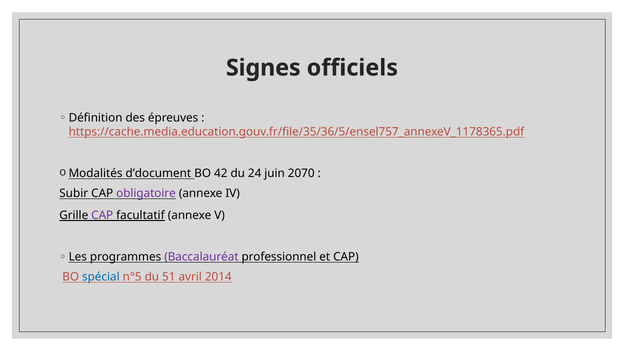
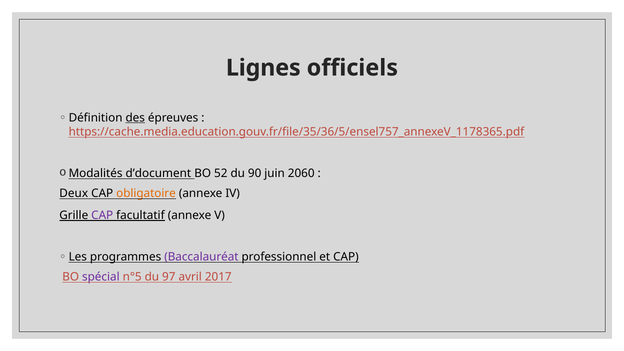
Signes: Signes -> Lignes (263, 68)
des underline: none -> present (135, 118)
42: 42 -> 52 (221, 174)
24: 24 -> 90 (255, 174)
2070: 2070 -> 2060 (301, 174)
Subir: Subir -> Deux (74, 193)
obligatoire colour: purple -> orange (146, 193)
spécial colour: blue -> purple (101, 277)
51: 51 -> 97 (169, 277)
2014: 2014 -> 2017 (218, 277)
